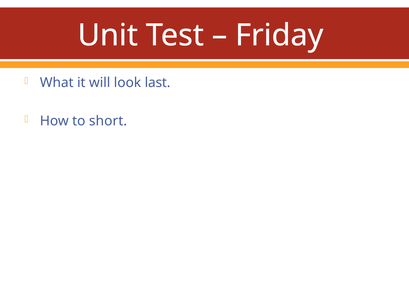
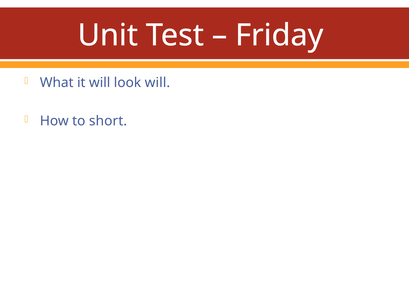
look last: last -> will (157, 83)
